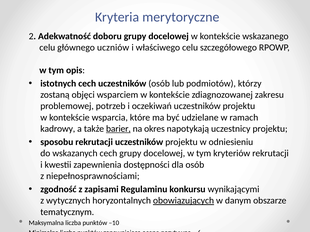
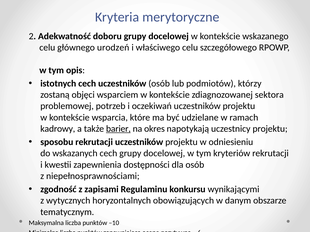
uczniów: uczniów -> urodzeń (113, 48)
zakresu: zakresu -> sektora (269, 95)
obowiązujących underline: present -> none (184, 201)
